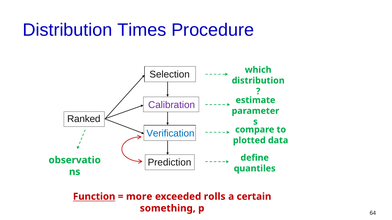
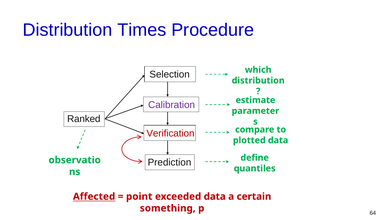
Verification colour: blue -> red (170, 134)
Function: Function -> Affected (94, 197)
more: more -> point (139, 197)
exceeded rolls: rolls -> data (215, 197)
